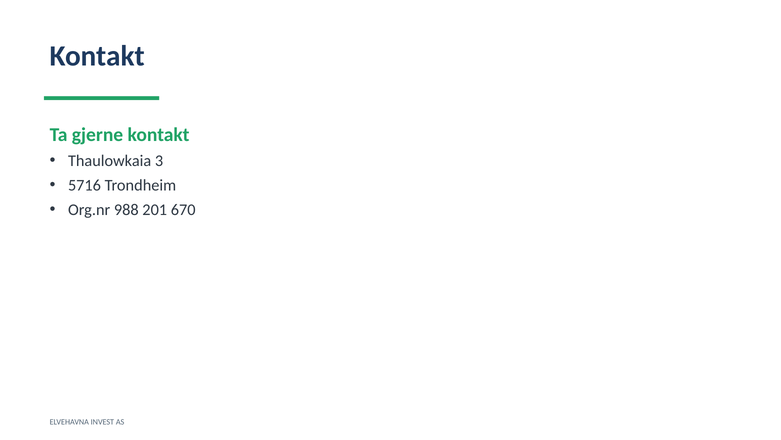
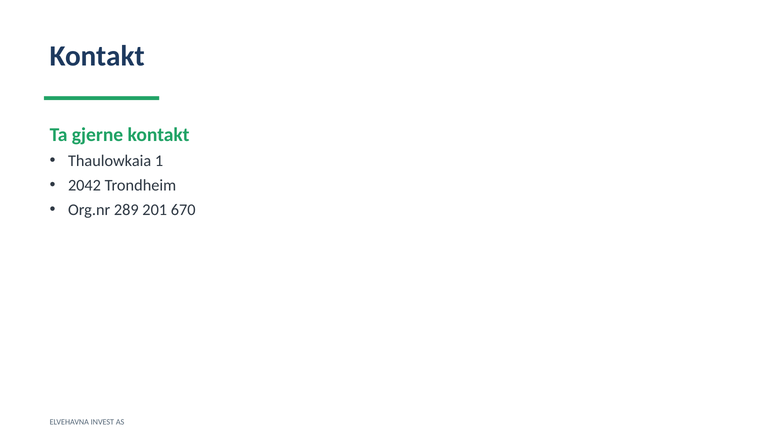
3: 3 -> 1 (159, 161)
5716: 5716 -> 2042 (84, 185)
988: 988 -> 289 (126, 209)
